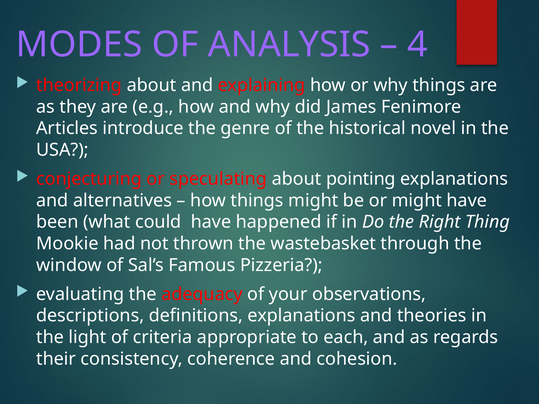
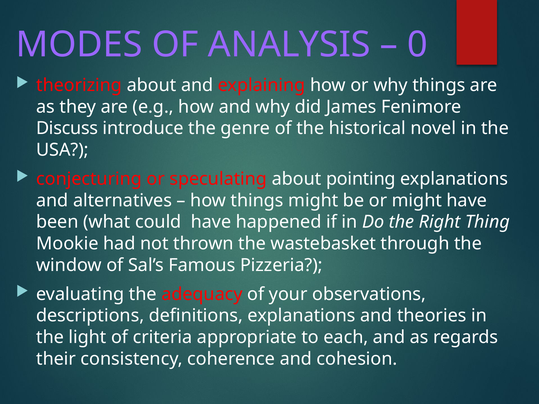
4: 4 -> 0 (418, 45)
Articles: Articles -> Discuss (67, 128)
